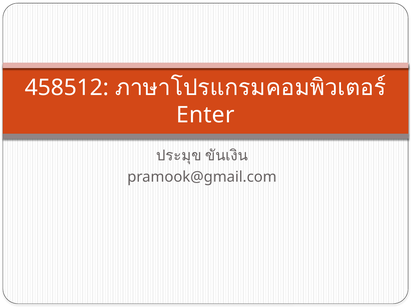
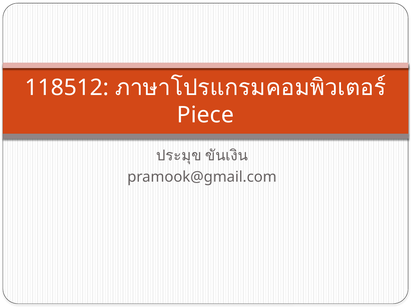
458512: 458512 -> 118512 (67, 88)
Enter: Enter -> Piece (205, 115)
